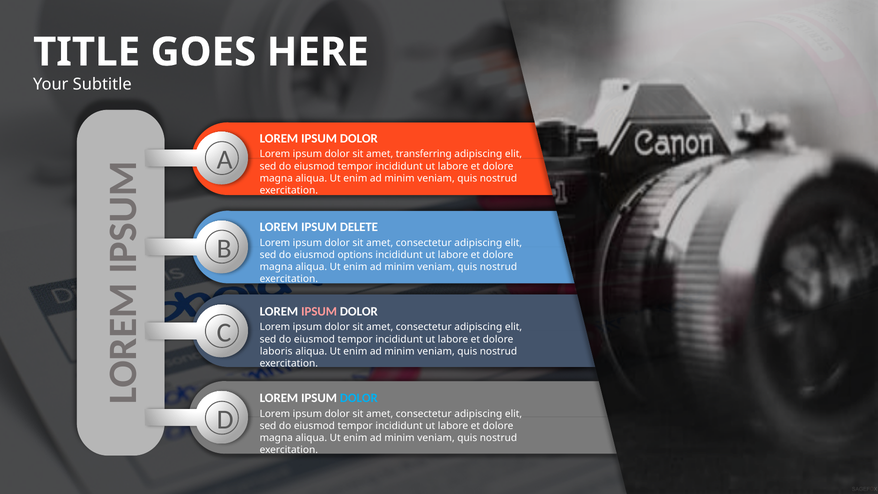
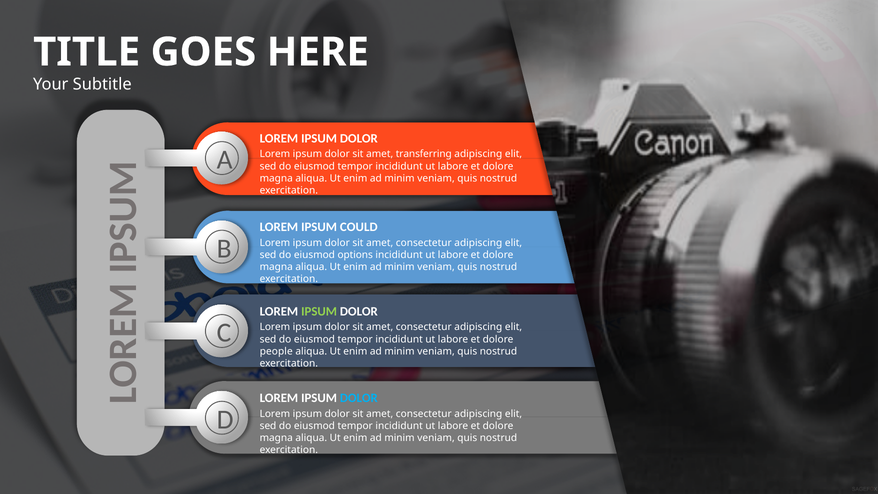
DELETE: DELETE -> COULD (359, 227)
IPSUM colour: pink -> light green (319, 311)
laboris: laboris -> people (276, 351)
